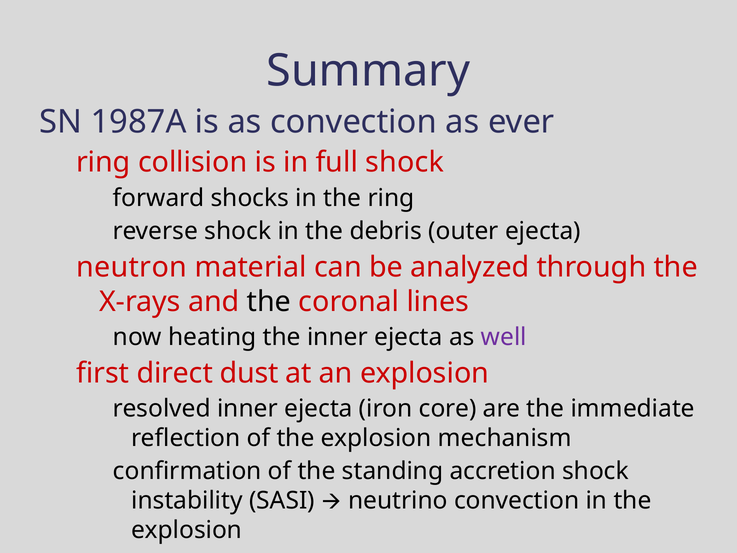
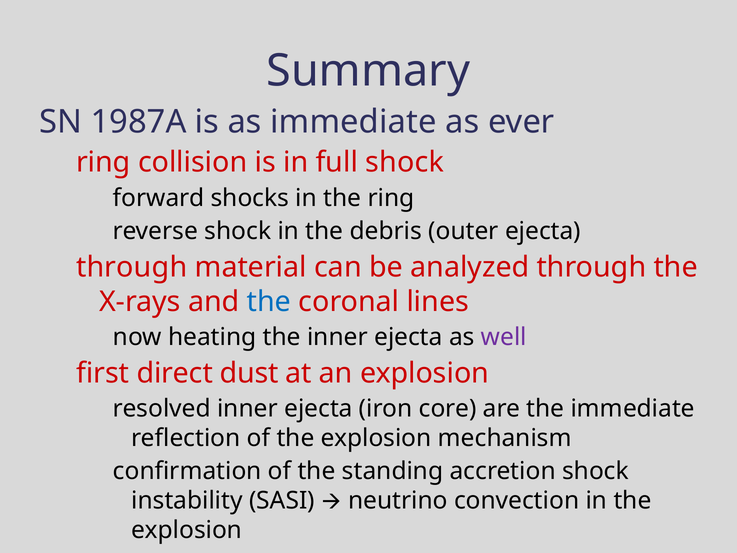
as convection: convection -> immediate (353, 122)
neutron: neutron -> through (132, 267)
the colour: black -> blue (269, 302)
